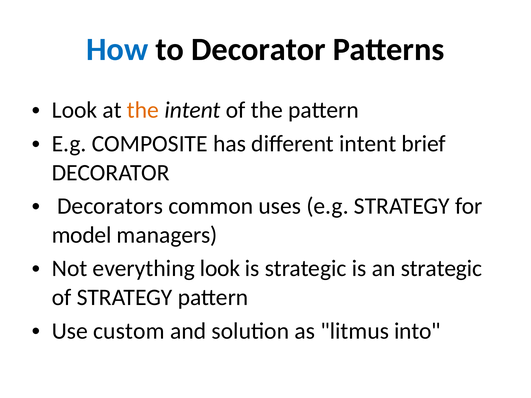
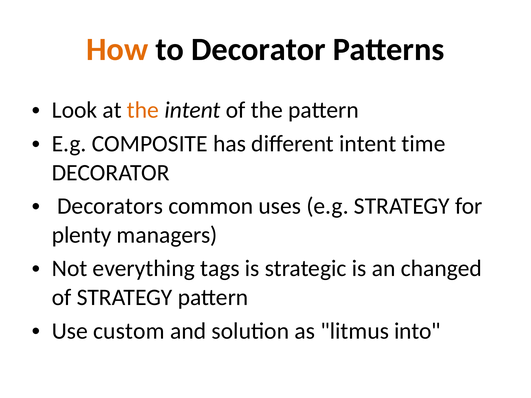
How colour: blue -> orange (117, 49)
brief: brief -> time (424, 144)
model: model -> plenty (82, 235)
everything look: look -> tags (220, 269)
an strategic: strategic -> changed (441, 269)
